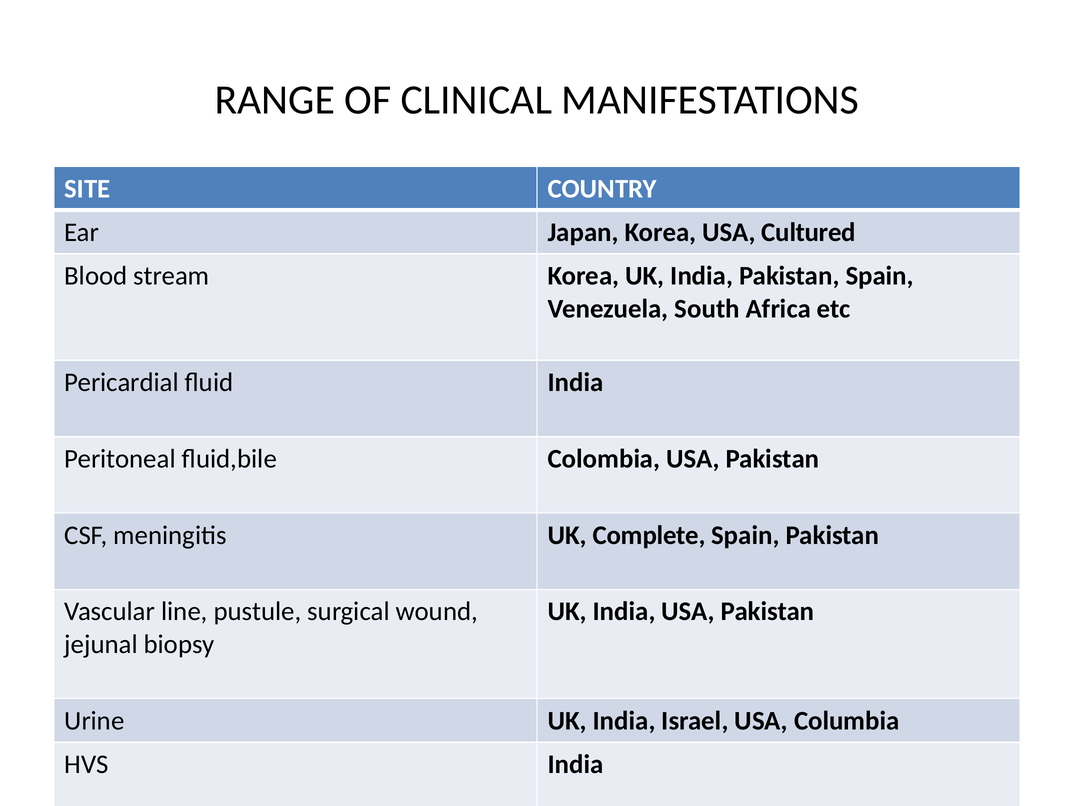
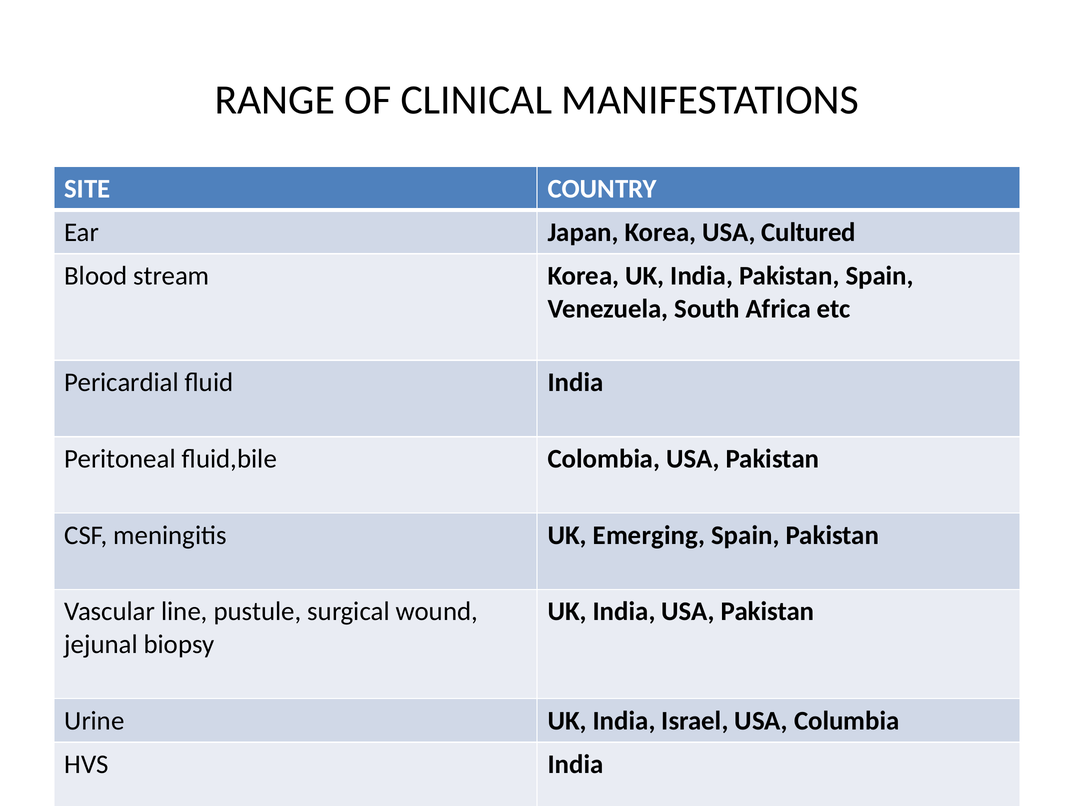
Complete: Complete -> Emerging (649, 535)
